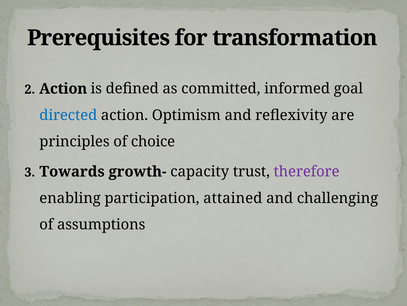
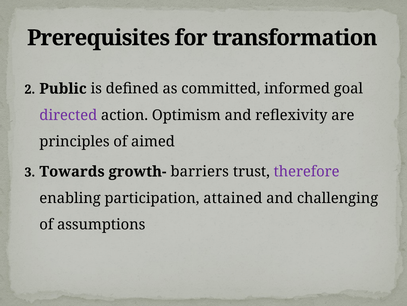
Action: Action -> Public (63, 89)
directed colour: blue -> purple (68, 115)
choice: choice -> aimed (153, 141)
capacity: capacity -> barriers (200, 171)
